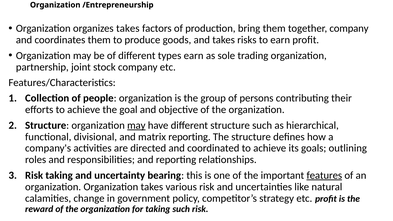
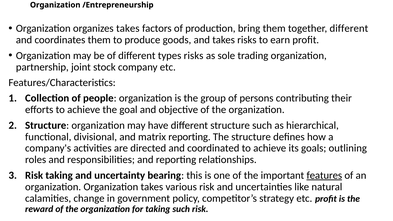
together company: company -> different (349, 28)
types earn: earn -> risks (194, 56)
may underline: present -> none (136, 125)
